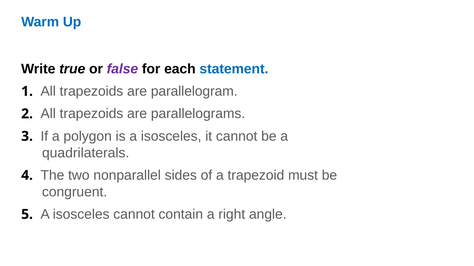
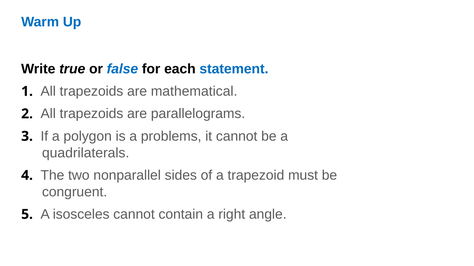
false colour: purple -> blue (122, 69)
parallelogram: parallelogram -> mathematical (194, 92)
is a isosceles: isosceles -> problems (171, 137)
